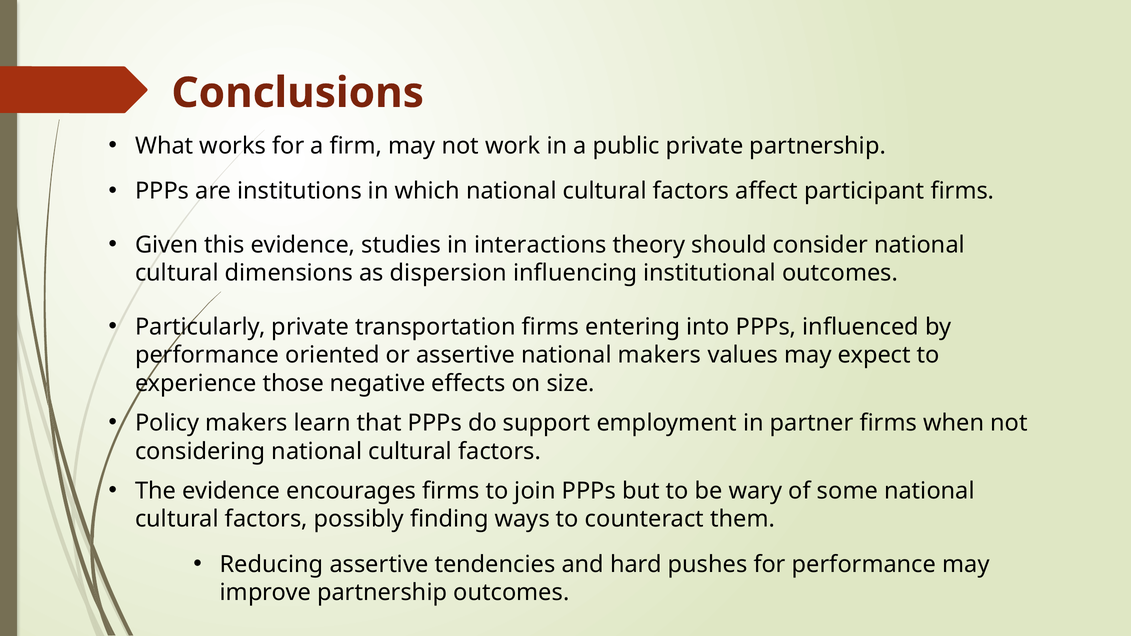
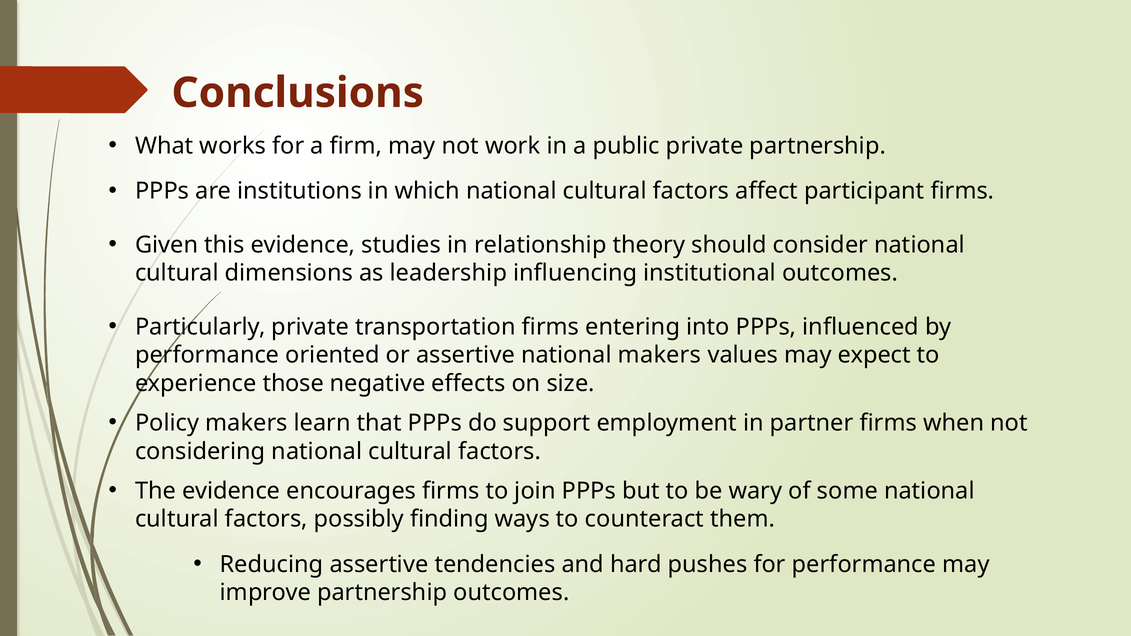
interactions: interactions -> relationship (540, 245)
dispersion: dispersion -> leadership (448, 273)
